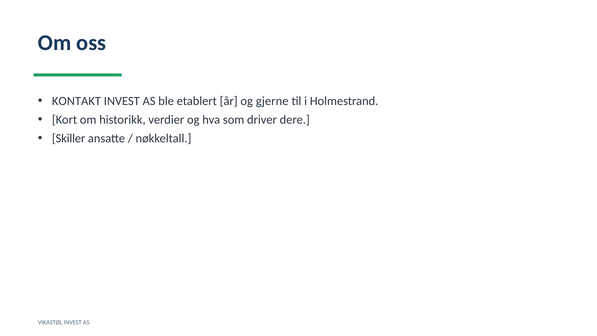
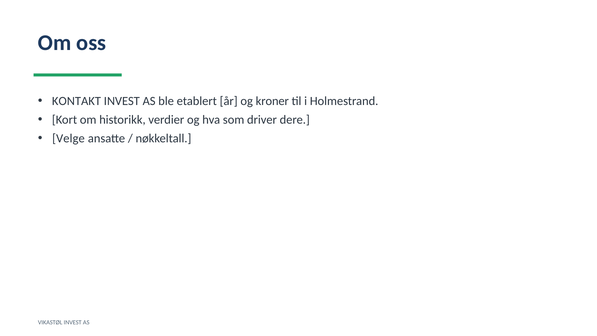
gjerne: gjerne -> kroner (272, 101)
Skiller: Skiller -> Velge (68, 138)
